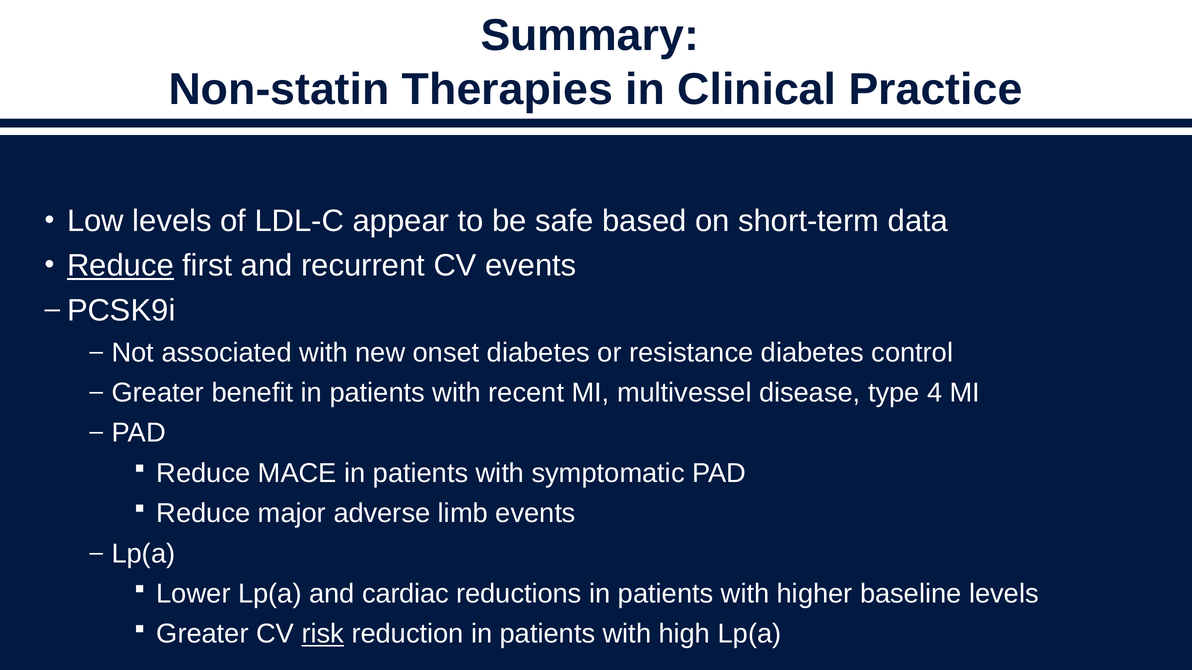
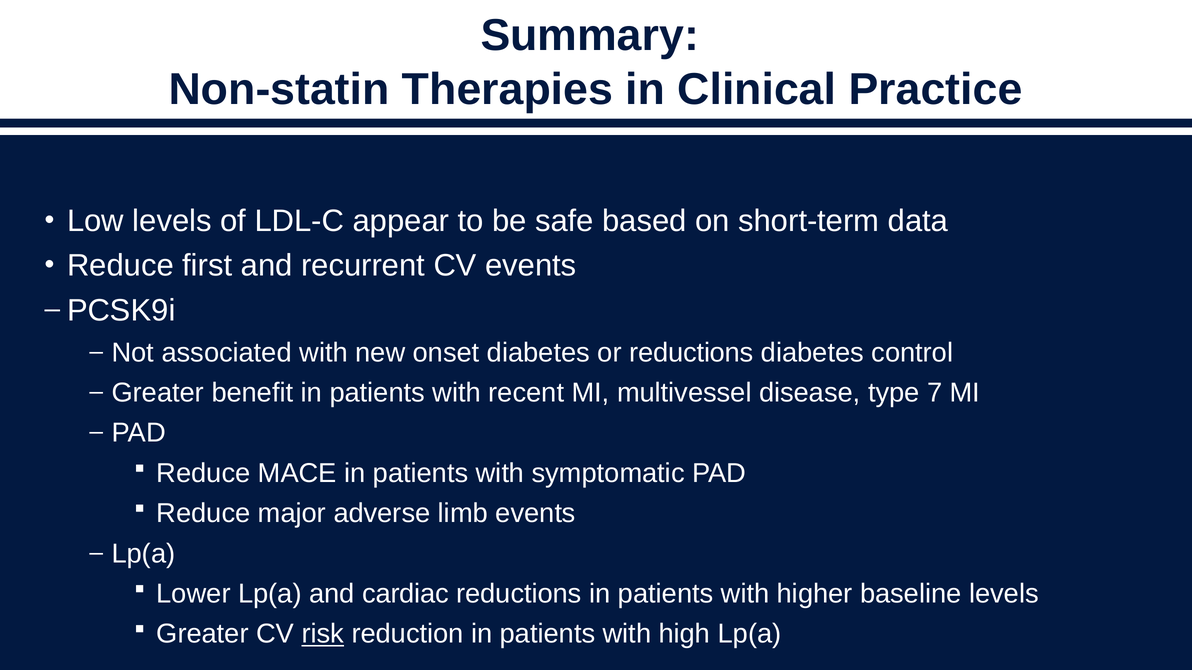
Reduce underline: present -> none (120, 266)
or resistance: resistance -> reductions (691, 353)
4: 4 -> 7 (935, 393)
